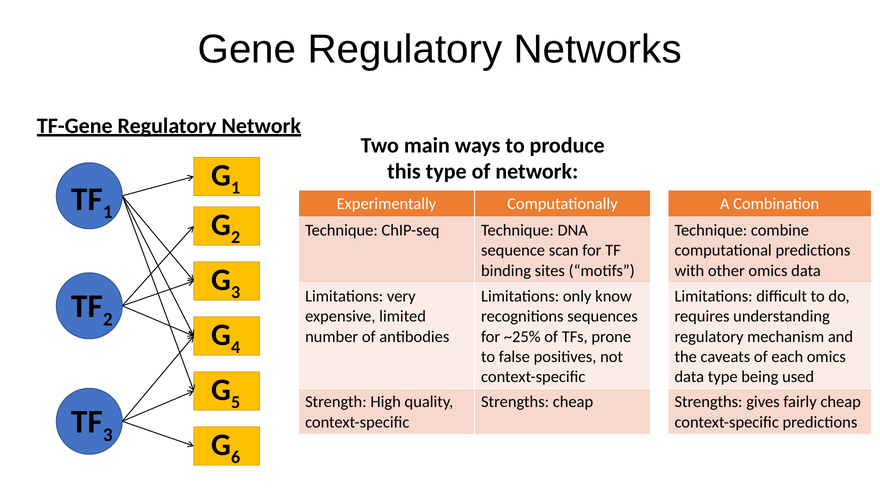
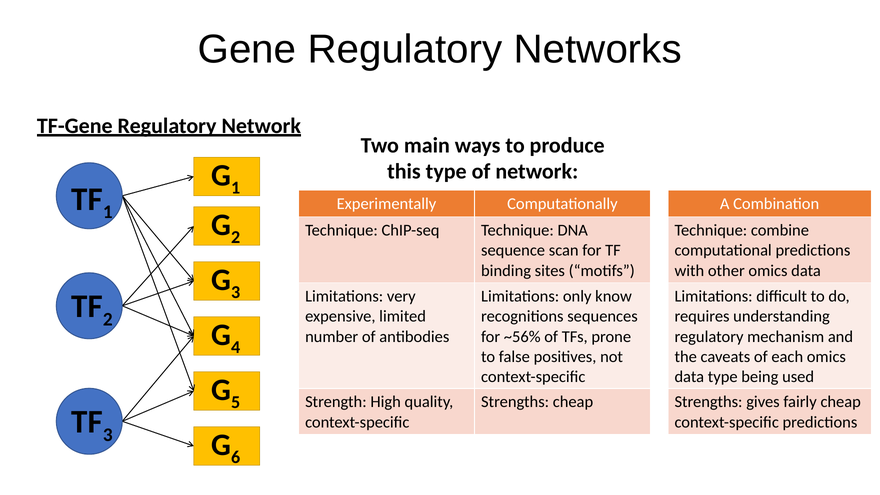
~25%: ~25% -> ~56% (522, 337)
